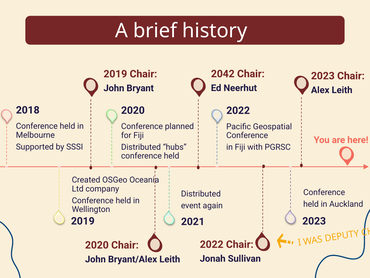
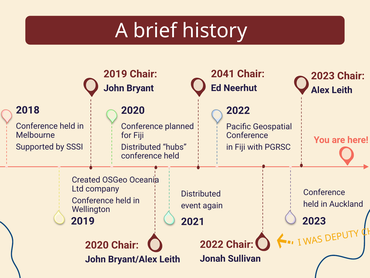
2042: 2042 -> 2041 (223, 74)
